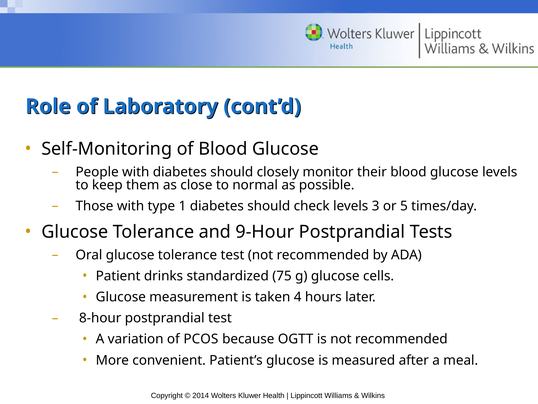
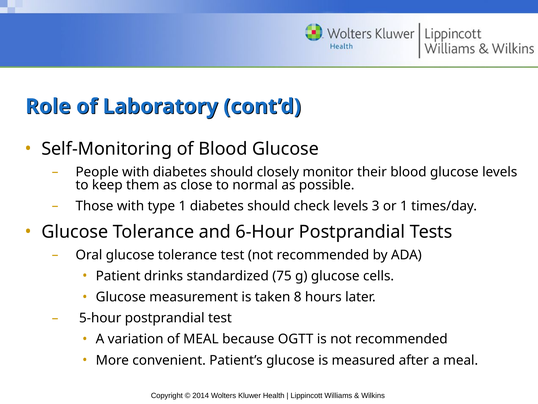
or 5: 5 -> 1 (404, 206)
9-Hour: 9-Hour -> 6-Hour (265, 231)
4: 4 -> 8 (298, 297)
8-hour: 8-hour -> 5-hour (100, 318)
of PCOS: PCOS -> MEAL (201, 339)
